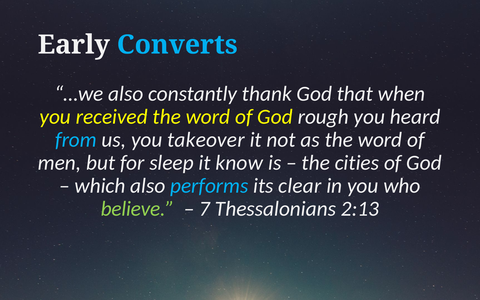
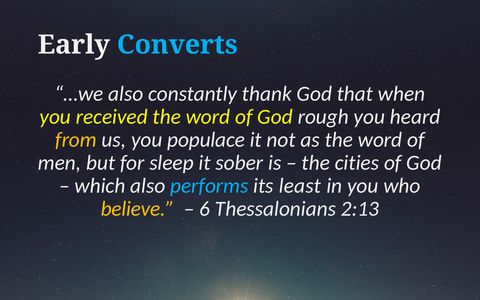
from colour: light blue -> yellow (76, 140)
takeover: takeover -> populace (206, 140)
know: know -> sober (239, 163)
clear: clear -> least (300, 186)
believe colour: light green -> yellow (138, 209)
7: 7 -> 6 (205, 209)
